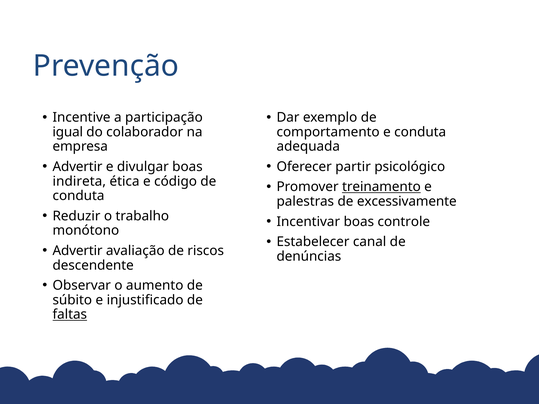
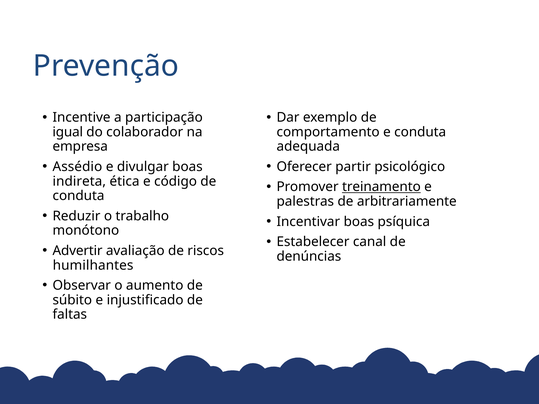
Advertir: Advertir -> Assédio (77, 167)
excessivamente: excessivamente -> arbitrariamente (407, 202)
controle: controle -> psíquica (404, 222)
descendente: descendente -> humilhantes (93, 265)
faltas underline: present -> none (70, 315)
